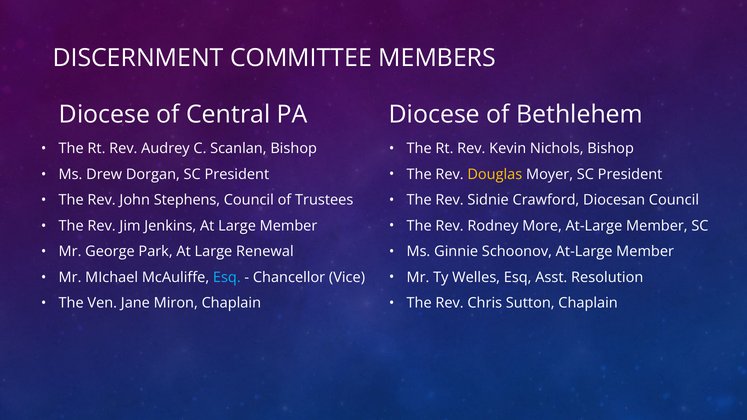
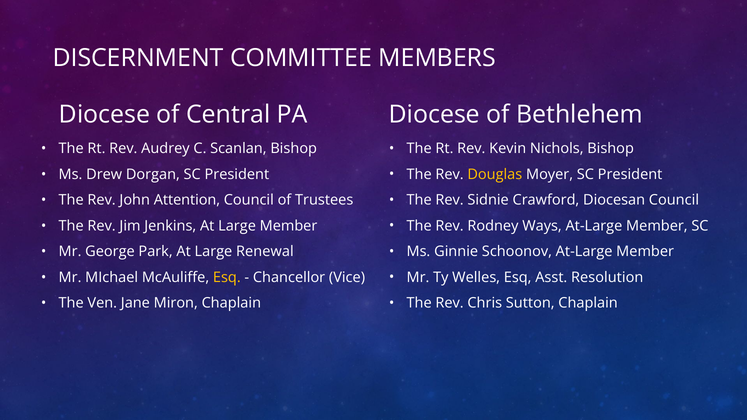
Stephens: Stephens -> Attention (187, 200)
More: More -> Ways (542, 226)
Esq colour: light blue -> yellow (227, 278)
